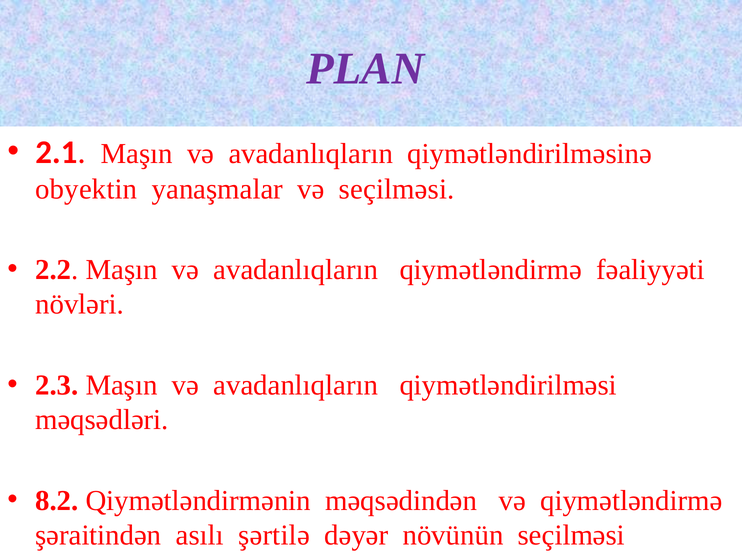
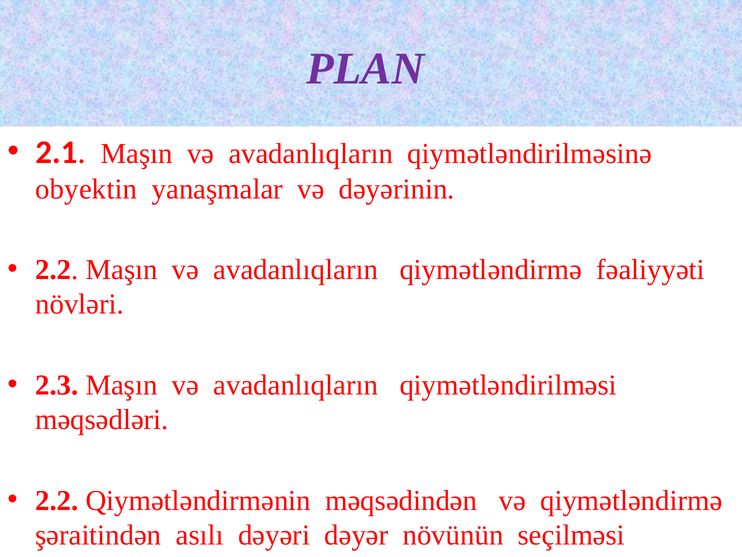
və seçilməsi: seçilməsi -> dəyərinin (397, 189)
8.2: 8.2 -> 2.2 (57, 500)
şərtilə: şərtilə -> dəyəri (274, 535)
